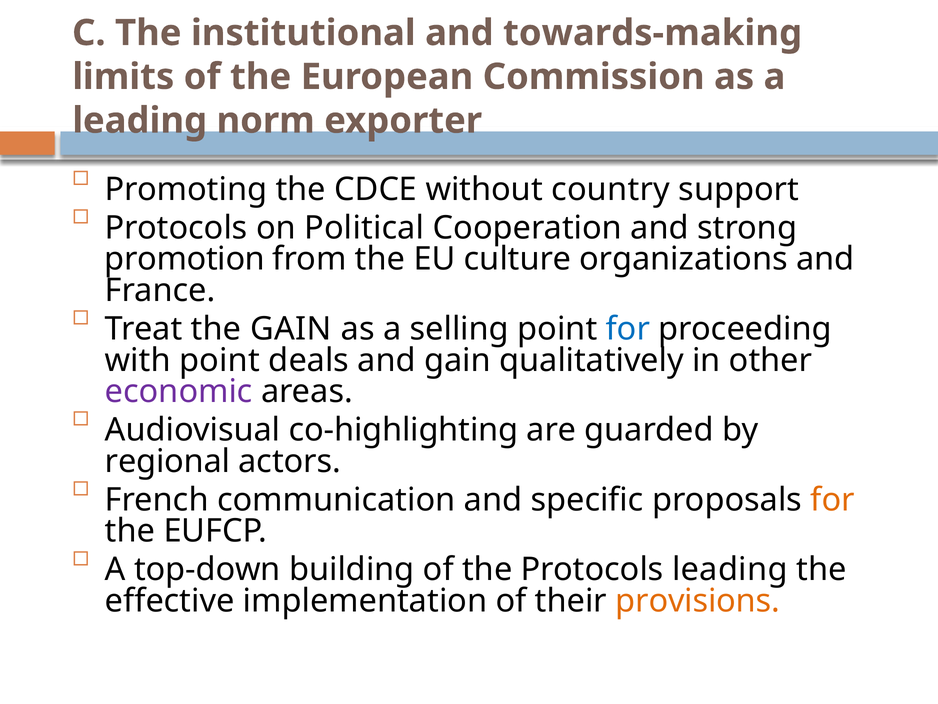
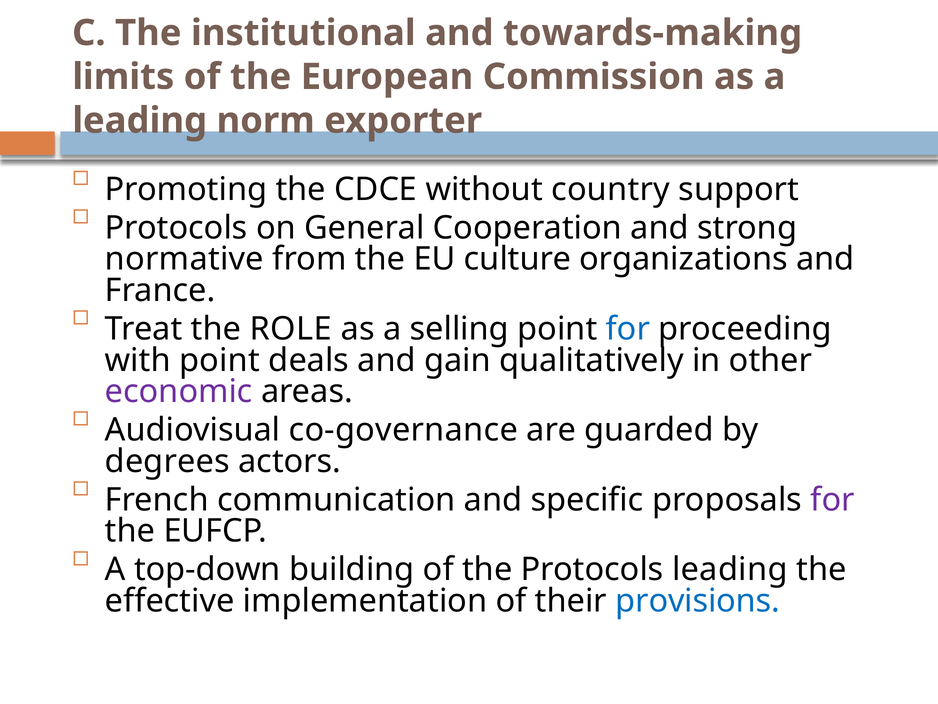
Political: Political -> General (364, 228)
promotion: promotion -> normative (184, 259)
the GAIN: GAIN -> ROLE (291, 329)
co-highlighting: co-highlighting -> co-governance (403, 430)
regional: regional -> degrees (167, 461)
for colour: orange -> purple (833, 500)
provisions colour: orange -> blue (698, 601)
